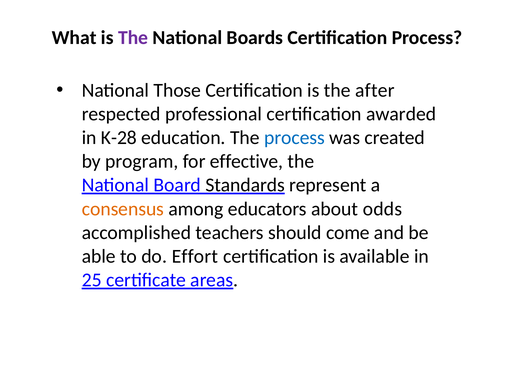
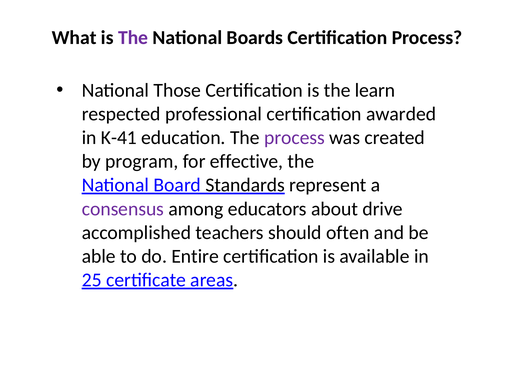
after: after -> learn (375, 90)
K-28: K-28 -> K-41 (119, 138)
process colour: blue -> purple (294, 138)
consensus colour: orange -> purple (123, 209)
odds: odds -> drive (383, 209)
come: come -> often (348, 232)
Effort: Effort -> Entire (195, 256)
